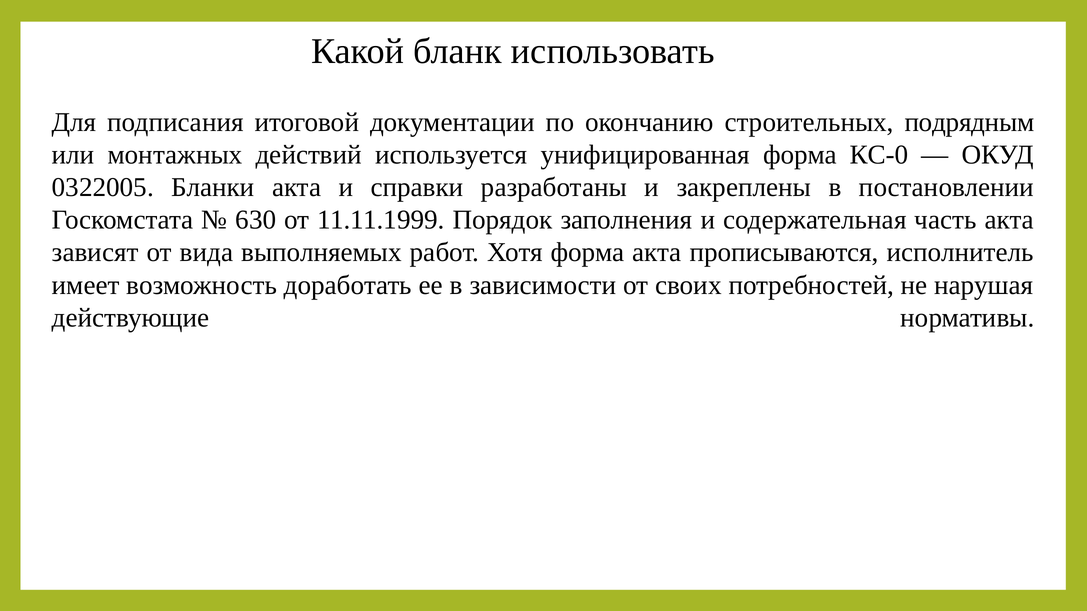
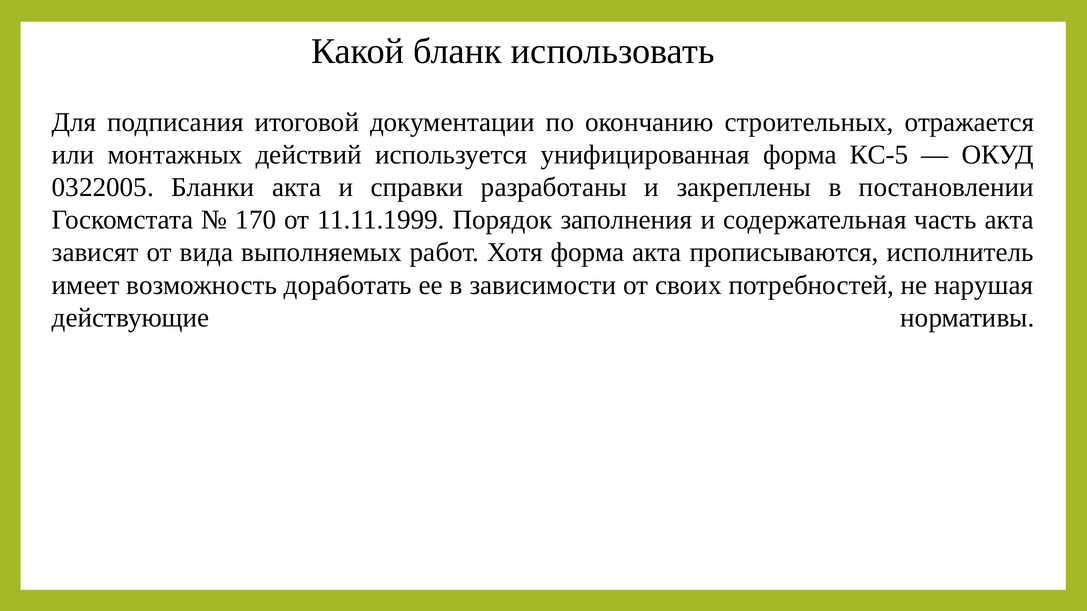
подрядным: подрядным -> отражается (969, 122)
КС-0: КС-0 -> КС-5 (879, 155)
630: 630 -> 170 (256, 220)
